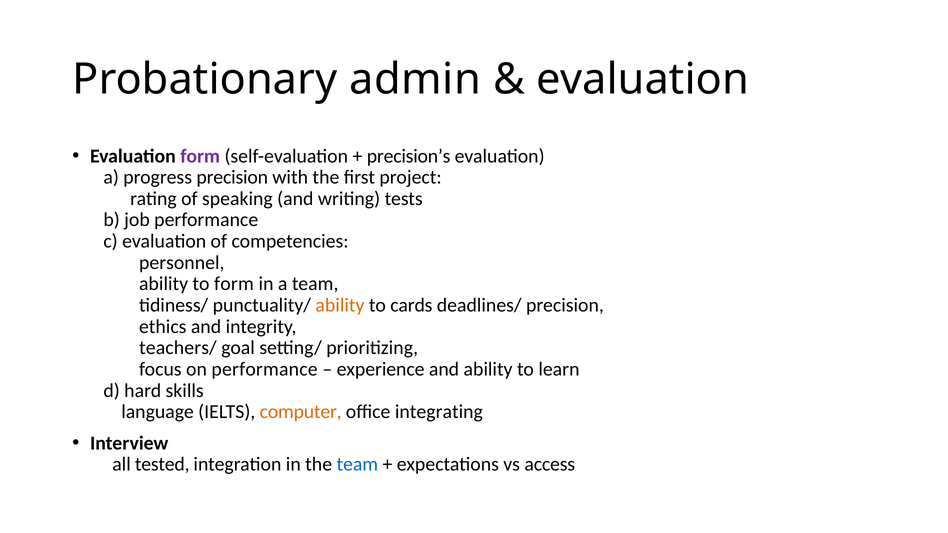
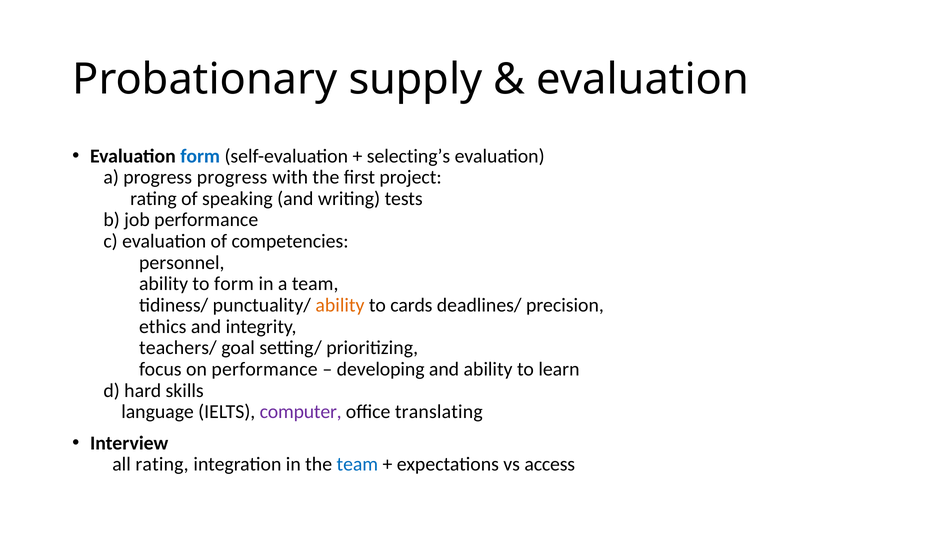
admin: admin -> supply (415, 80)
form colour: purple -> blue (200, 156)
precision’s: precision’s -> selecting’s (409, 156)
progress precision: precision -> progress (232, 177)
experience: experience -> developing (381, 369)
computer colour: orange -> purple (301, 412)
integrating: integrating -> translating (439, 412)
all tested: tested -> rating (162, 465)
